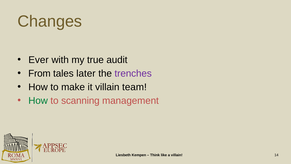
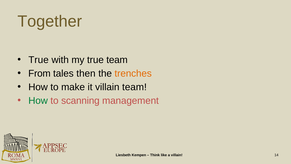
Changes: Changes -> Together (50, 21)
Ever: Ever -> True (39, 60)
true audit: audit -> team (117, 60)
later: later -> then (86, 73)
trenches colour: purple -> orange (133, 73)
